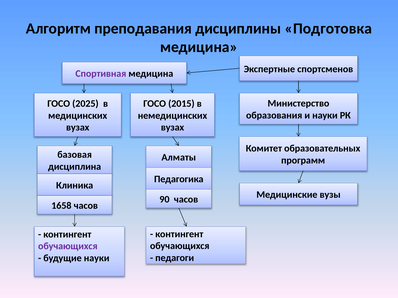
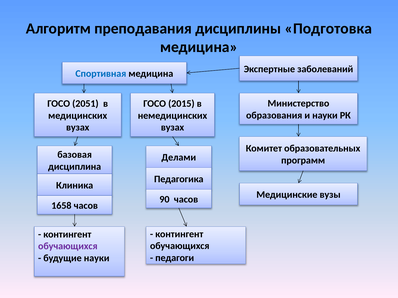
спортсменов: спортсменов -> заболеваний (325, 69)
Спортивная colour: purple -> blue (101, 74)
2025: 2025 -> 2051 (85, 104)
Алматы: Алматы -> Делами (179, 158)
